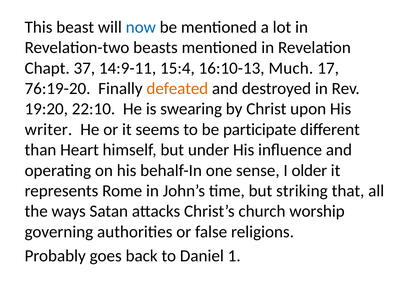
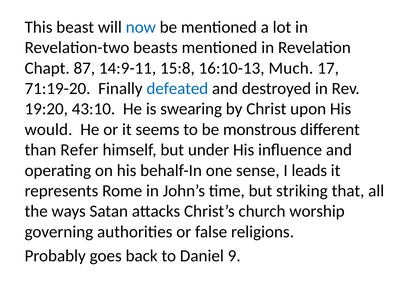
37: 37 -> 87 (84, 68)
15:4: 15:4 -> 15:8 (177, 68)
76:19-20: 76:19-20 -> 71:19-20 (58, 89)
defeated colour: orange -> blue (177, 89)
22:10: 22:10 -> 43:10 (94, 109)
writer: writer -> would (49, 130)
participate: participate -> monstrous (260, 130)
Heart: Heart -> Refer (79, 150)
older: older -> leads (309, 171)
1: 1 -> 9 (234, 256)
